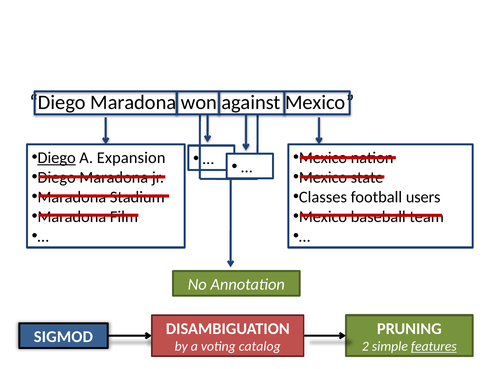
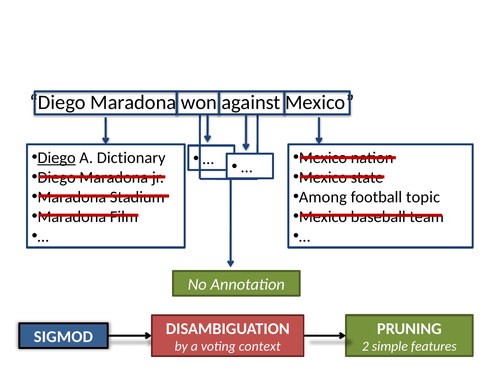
Expansion: Expansion -> Dictionary (131, 158)
Classes: Classes -> Among (323, 197)
users: users -> topic (423, 197)
catalog: catalog -> context (260, 346)
features underline: present -> none (434, 346)
